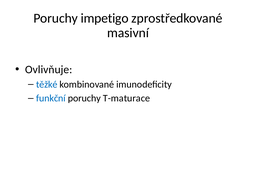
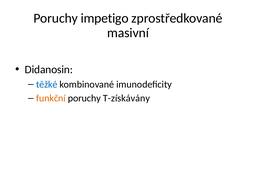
Ovlivňuje: Ovlivňuje -> Didanosin (49, 70)
funkční colour: blue -> orange (51, 98)
T-maturace: T-maturace -> T-získávány (126, 98)
